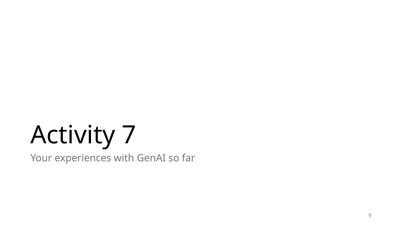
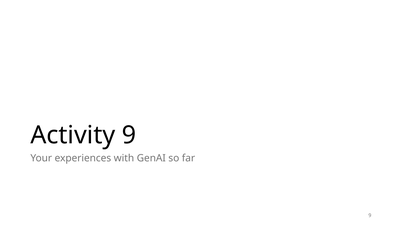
Activity 7: 7 -> 9 (129, 135)
